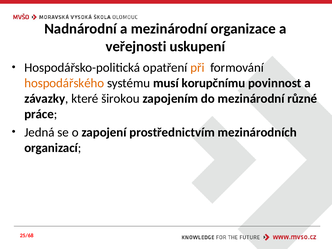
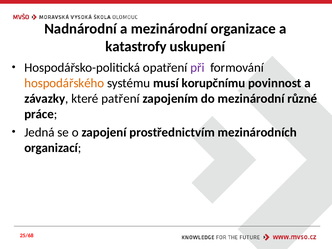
veřejnosti: veřejnosti -> katastrofy (136, 47)
při colour: orange -> purple (197, 68)
širokou: širokou -> patření (120, 99)
